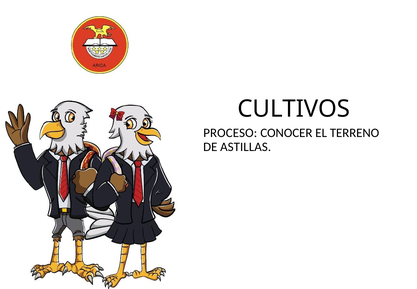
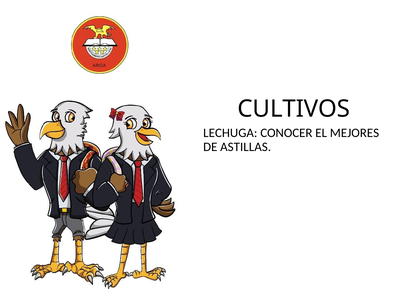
PROCESO: PROCESO -> LECHUGA (230, 133)
TERRENO: TERRENO -> MEJORES (354, 133)
